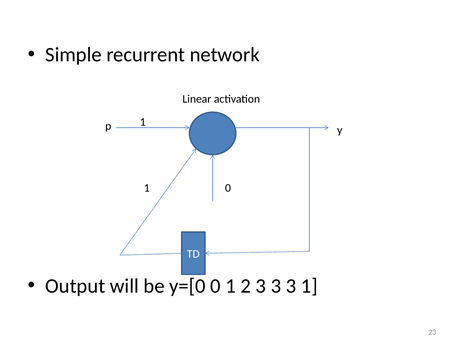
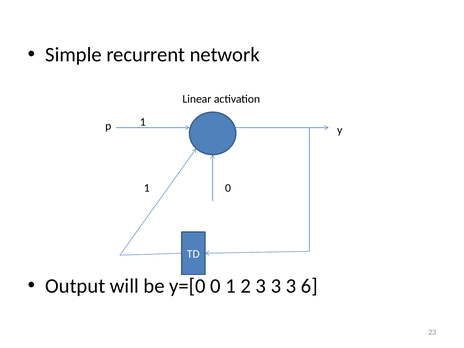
3 1: 1 -> 6 (309, 286)
